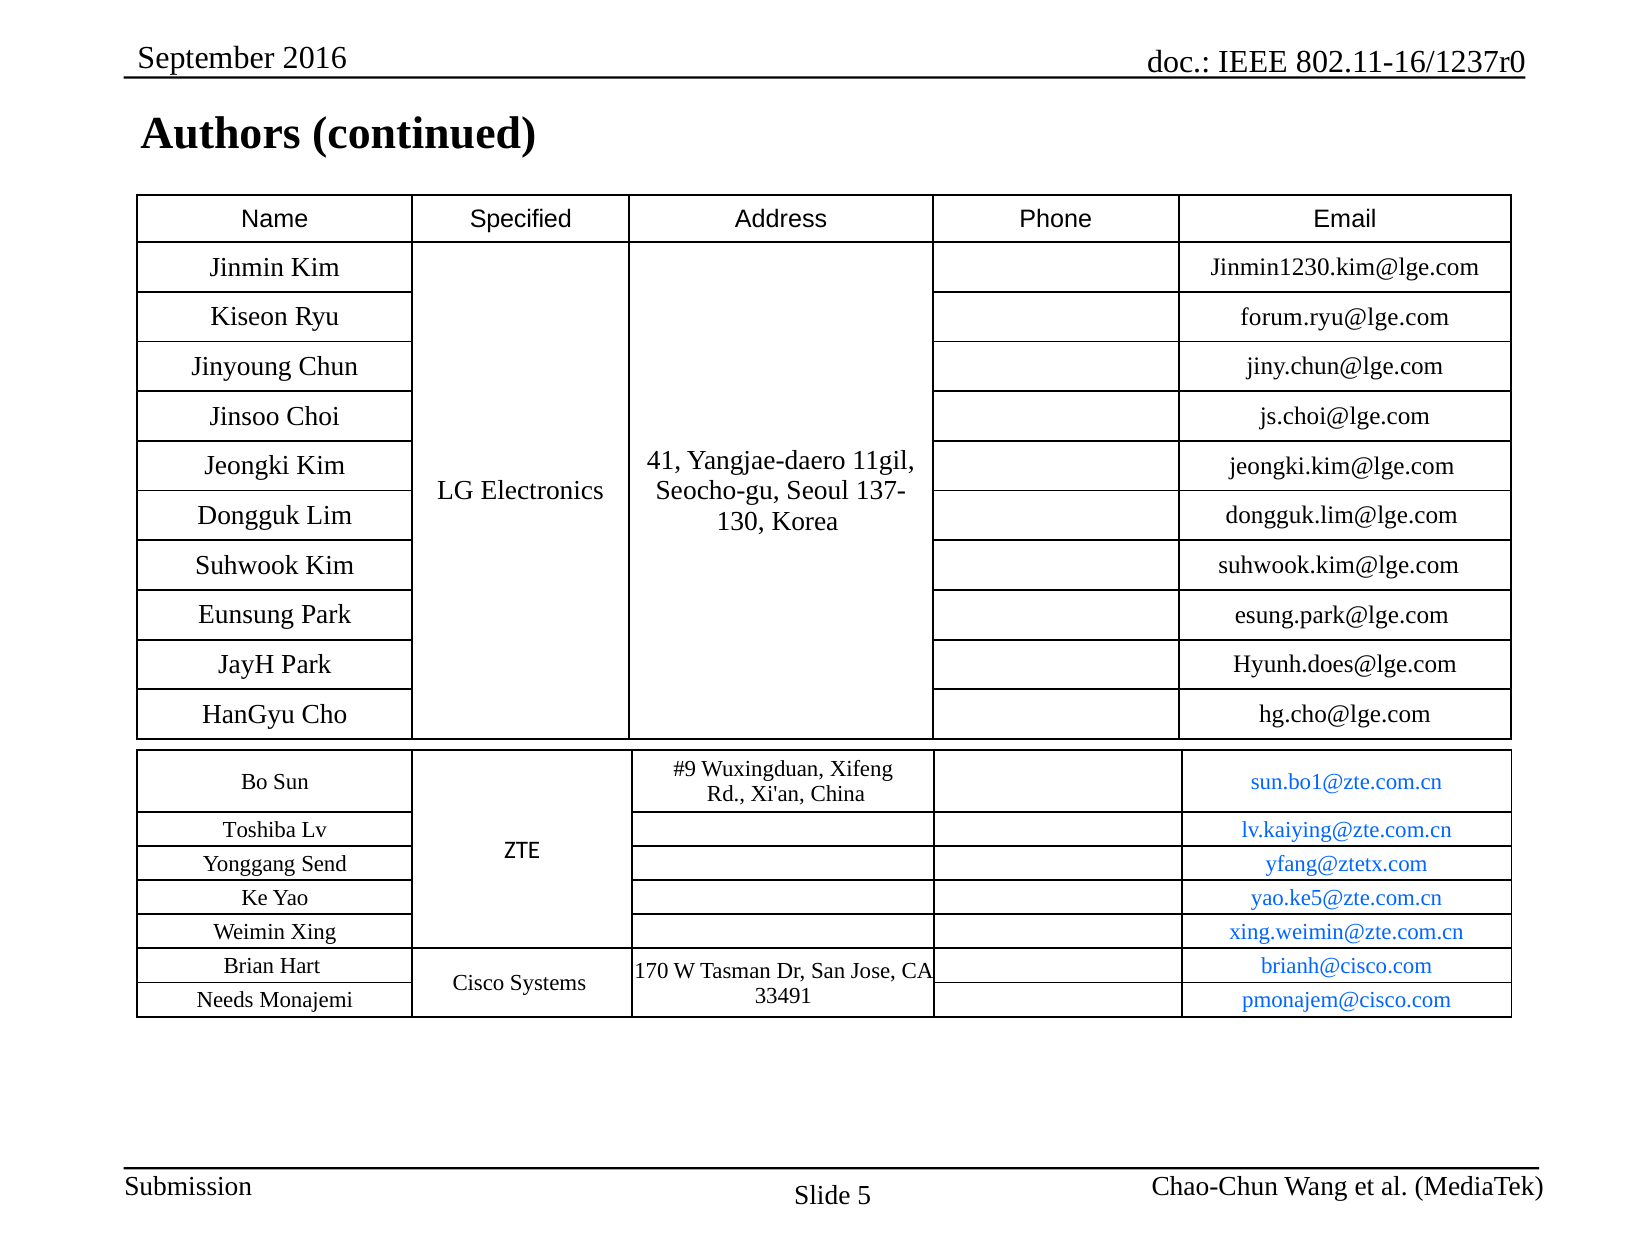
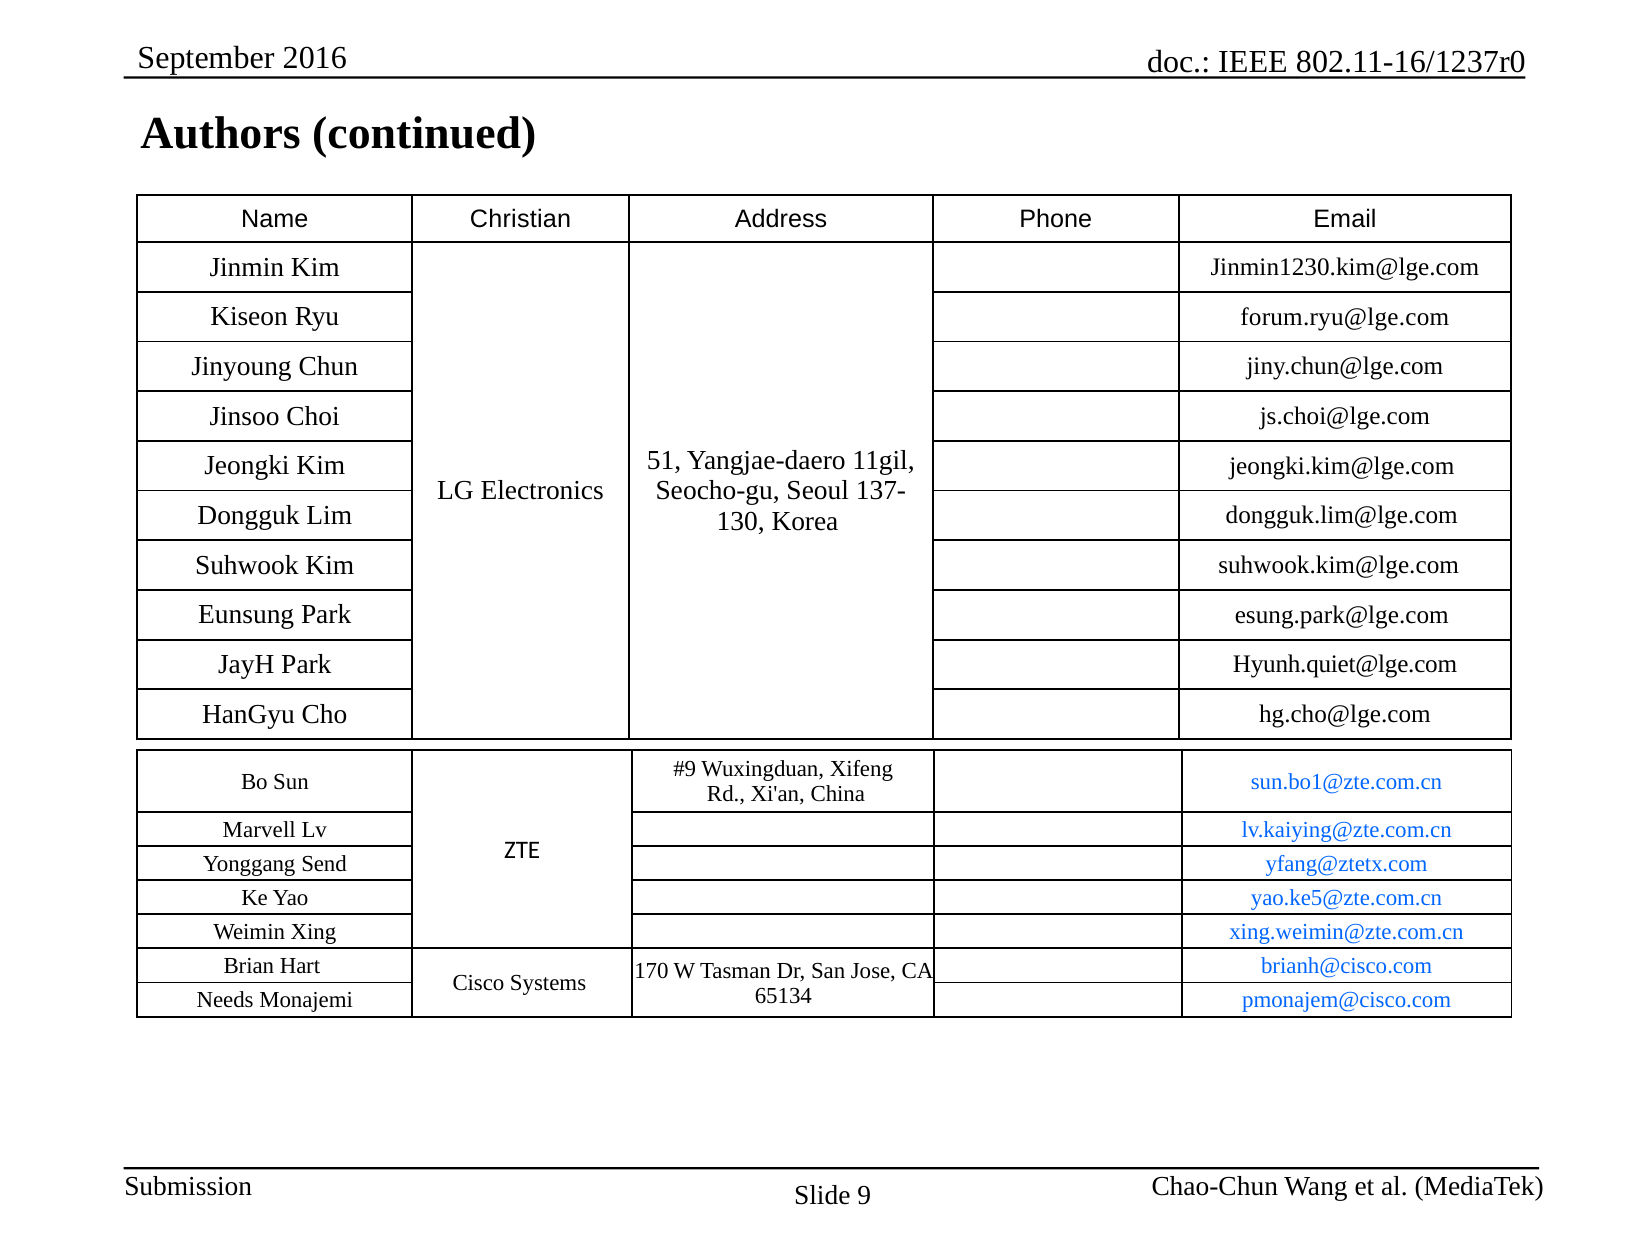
Specified: Specified -> Christian (521, 219)
41: 41 -> 51 (664, 460)
Hyunh.does@lge.com: Hyunh.does@lge.com -> Hyunh.quiet@lge.com (1345, 664)
Toshiba: Toshiba -> Marvell (259, 829)
33491: 33491 -> 65134 (783, 996)
5: 5 -> 9 (864, 1195)
